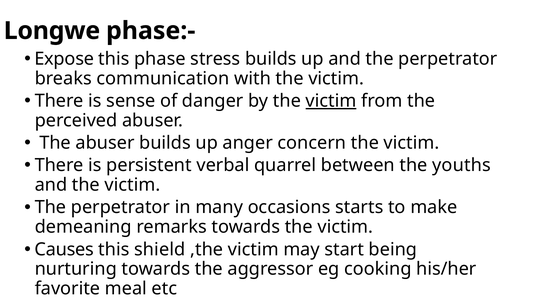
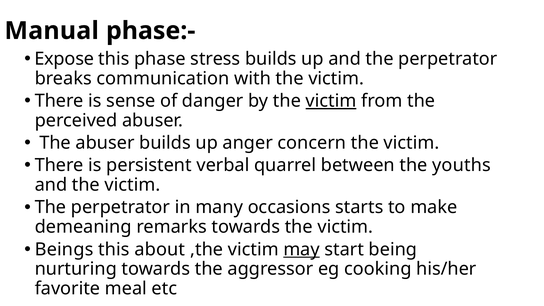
Longwe: Longwe -> Manual (52, 31)
Causes: Causes -> Beings (64, 249)
shield: shield -> about (160, 249)
may underline: none -> present (302, 249)
